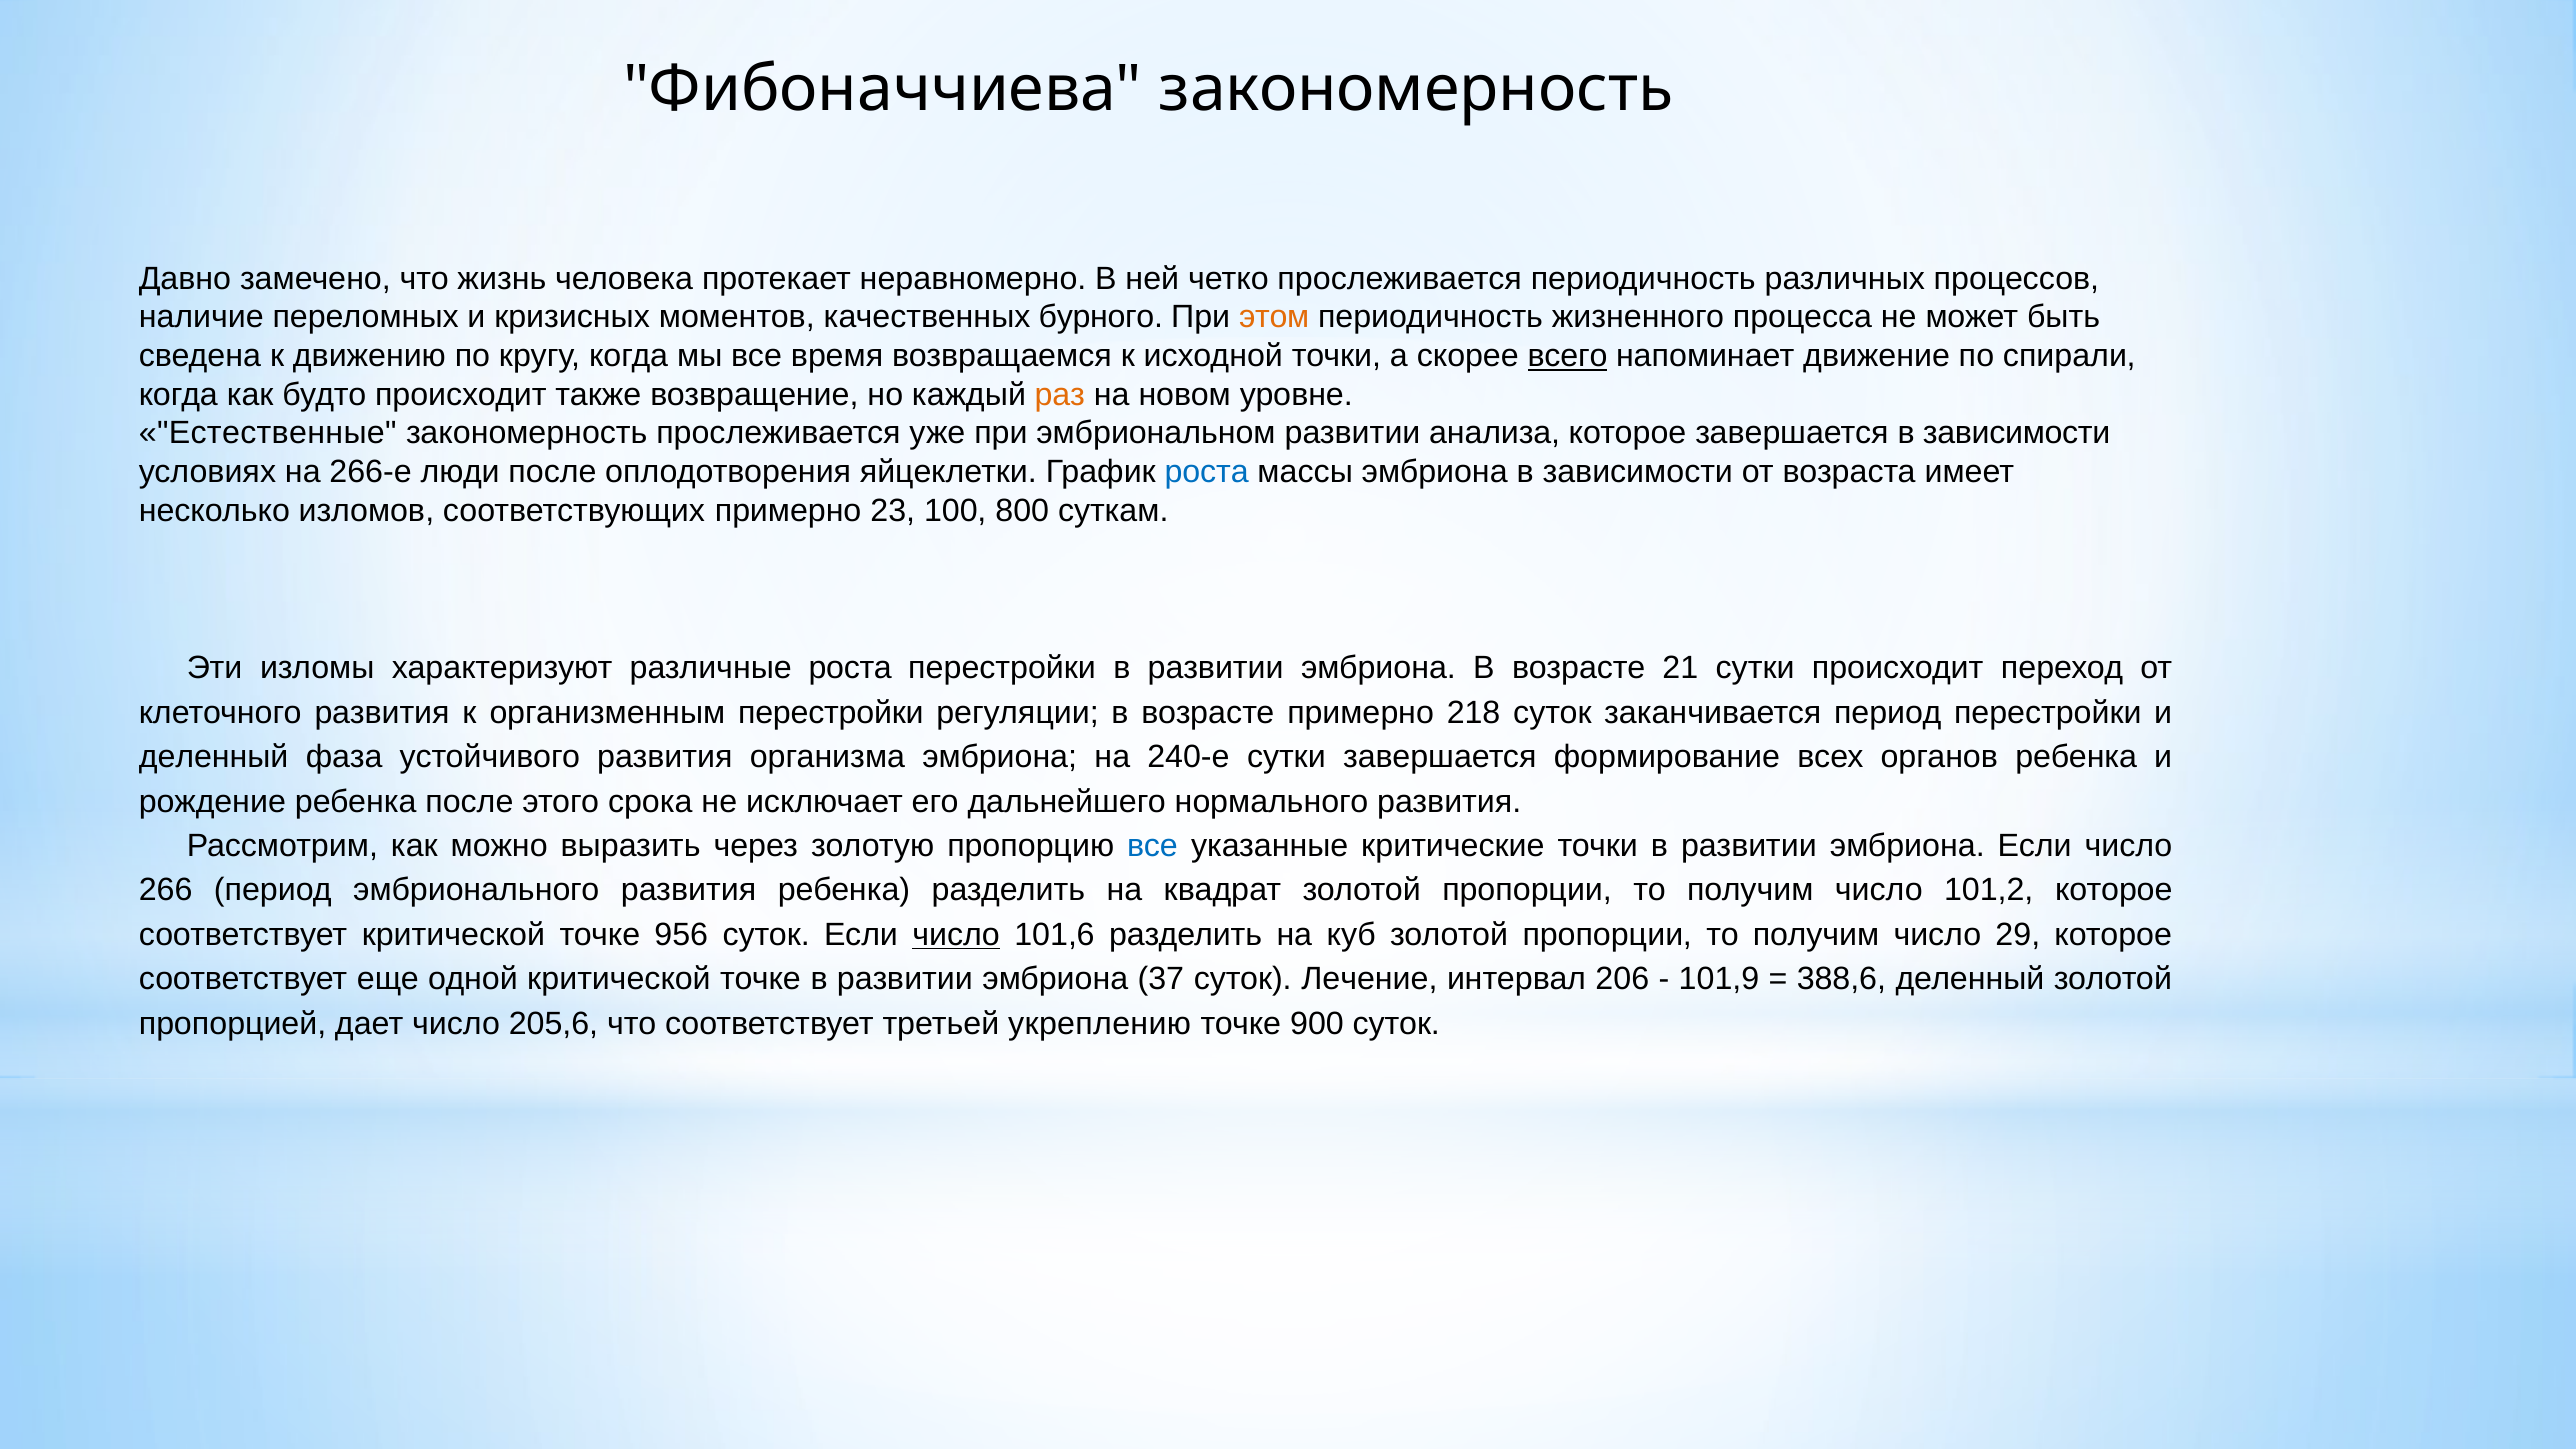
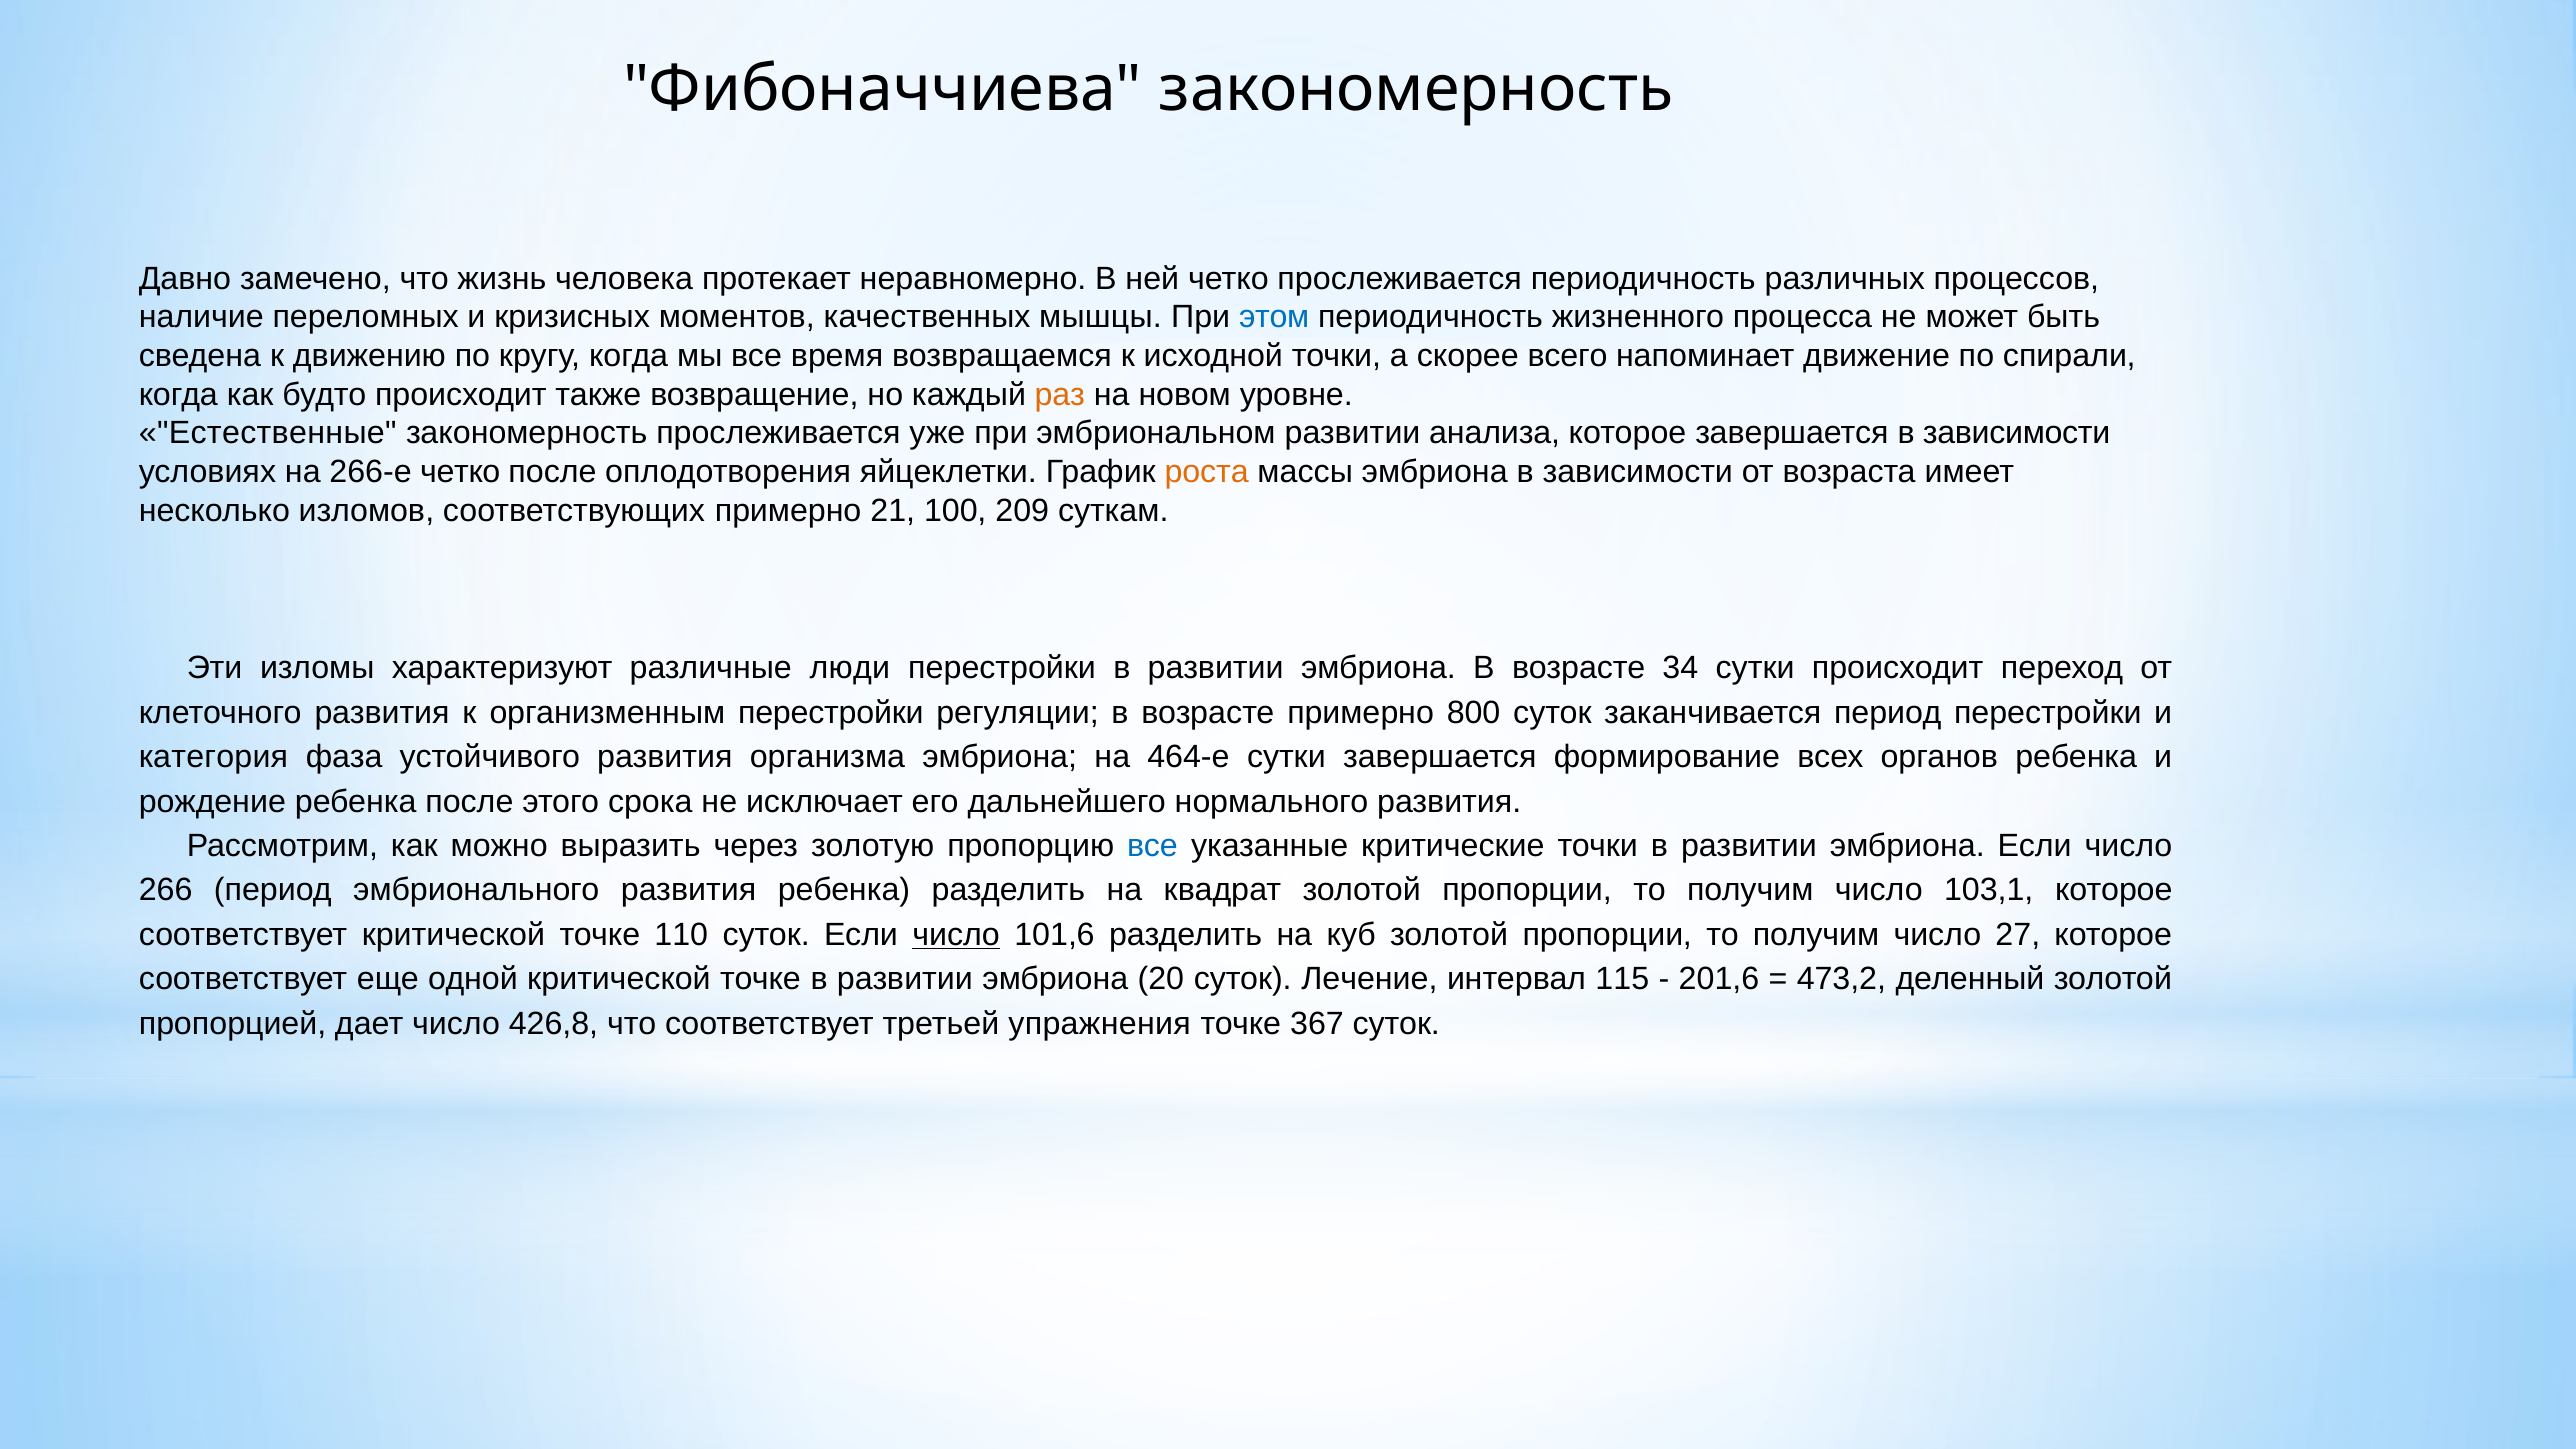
бурного: бурного -> мышцы (1101, 317)
этом colour: orange -> blue (1274, 317)
всего underline: present -> none (1568, 356)
266-е люди: люди -> четко (460, 472)
роста colour: blue -> orange (1207, 472)
23: 23 -> 21 (893, 511)
800: 800 -> 209 (1022, 511)
различные роста: роста -> люди (850, 668)
21: 21 -> 34 (1680, 668)
218: 218 -> 800 (1474, 713)
деленный: деленный -> категория (214, 757)
240-е: 240-е -> 464-е (1188, 757)
101,2: 101,2 -> 103,1 (1989, 890)
956: 956 -> 110 (681, 935)
29: 29 -> 27 (2018, 935)
37: 37 -> 20 (1161, 979)
206: 206 -> 115 (1622, 979)
101,9: 101,9 -> 201,6 (1719, 979)
388,6: 388,6 -> 473,2 (1841, 979)
205,6: 205,6 -> 426,8 (554, 1024)
укреплению: укреплению -> упражнения (1100, 1024)
900: 900 -> 367 (1317, 1024)
